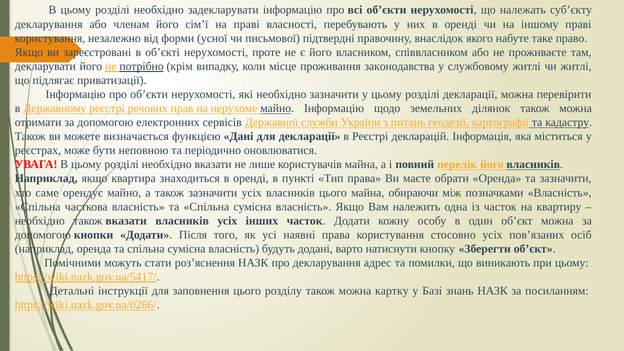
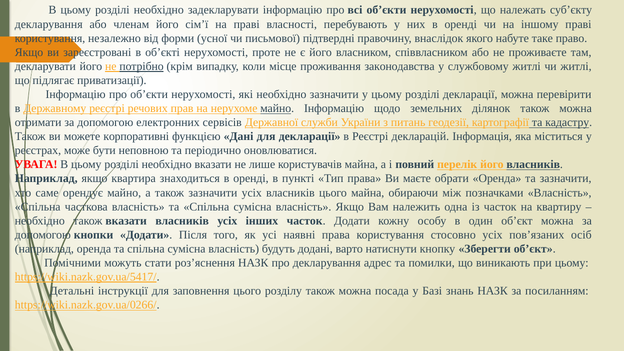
визначається: визначається -> корпоративні (136, 136)
картку: картку -> посада (392, 291)
